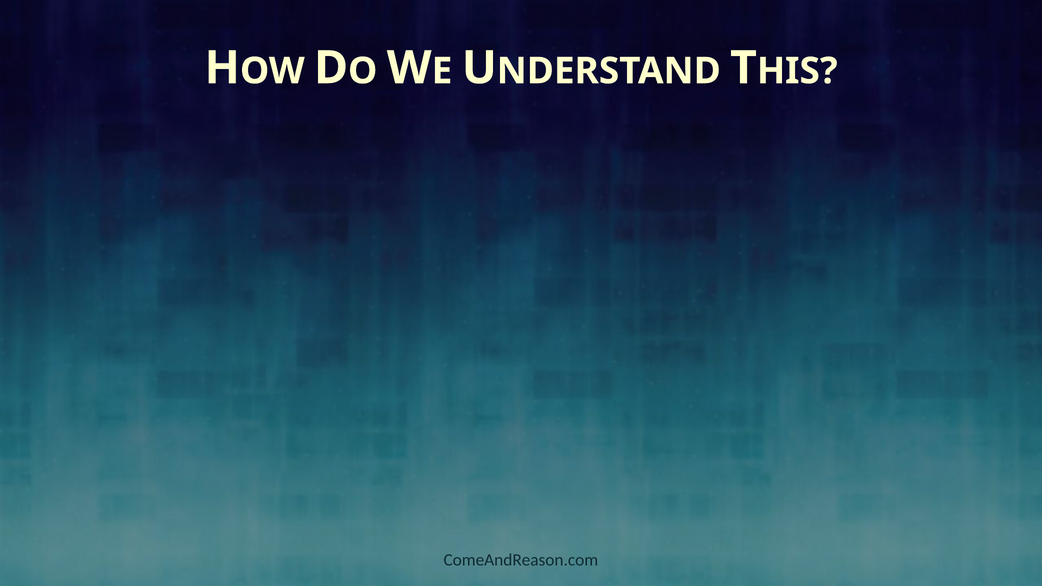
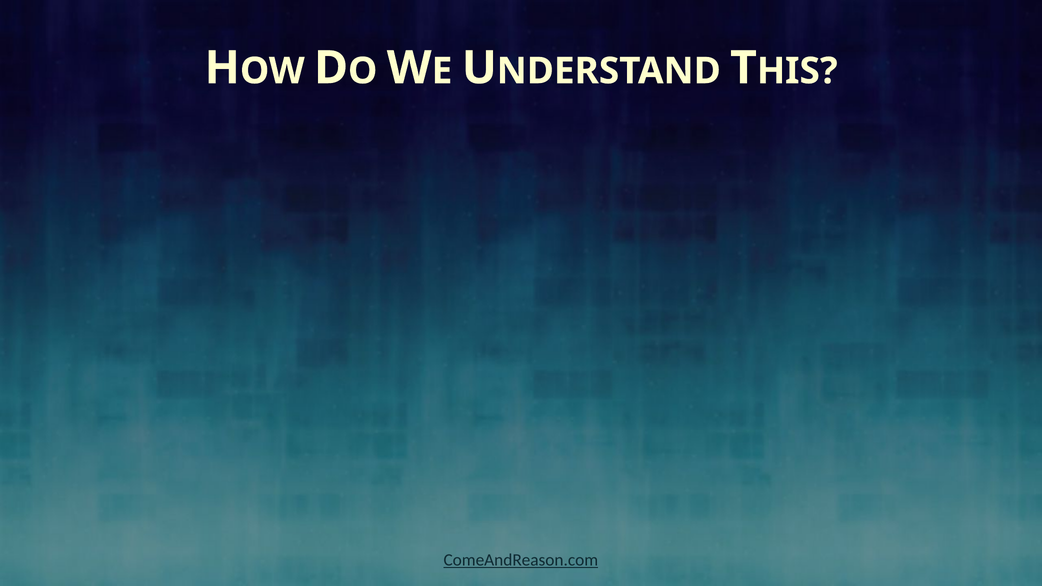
ComeAndReason.com underline: none -> present (521, 560)
